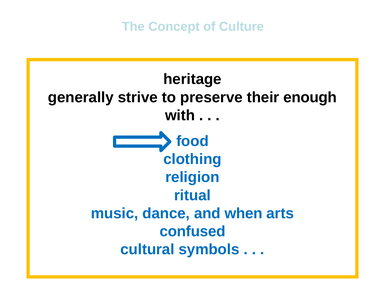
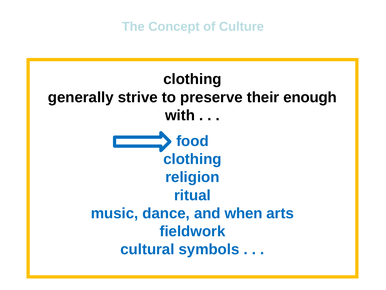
heritage: heritage -> clothing (192, 79)
confused: confused -> fieldwork (192, 231)
